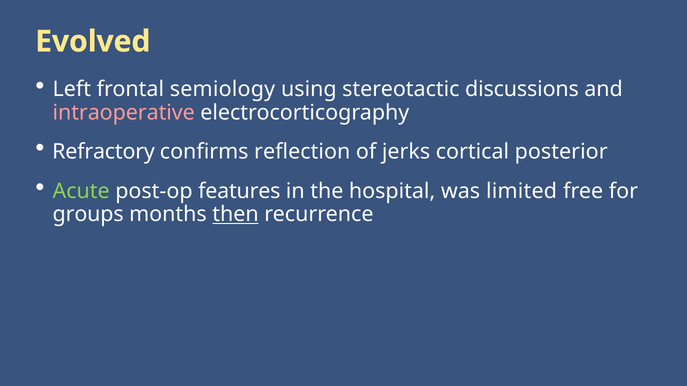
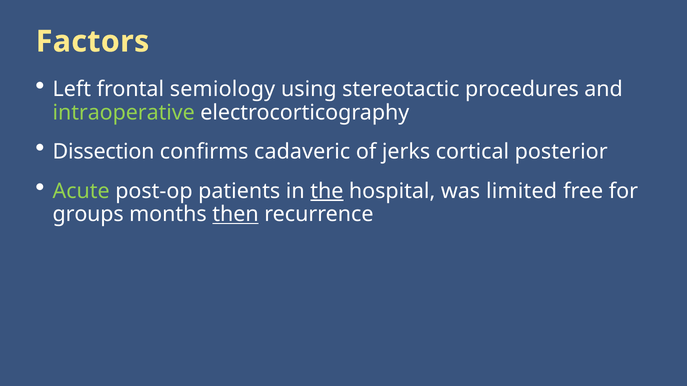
Evolved: Evolved -> Factors (93, 42)
discussions: discussions -> procedures (522, 89)
intraoperative colour: pink -> light green (124, 113)
Refractory: Refractory -> Dissection (104, 152)
reflection: reflection -> cadaveric (302, 152)
features: features -> patients (239, 191)
the underline: none -> present (327, 191)
